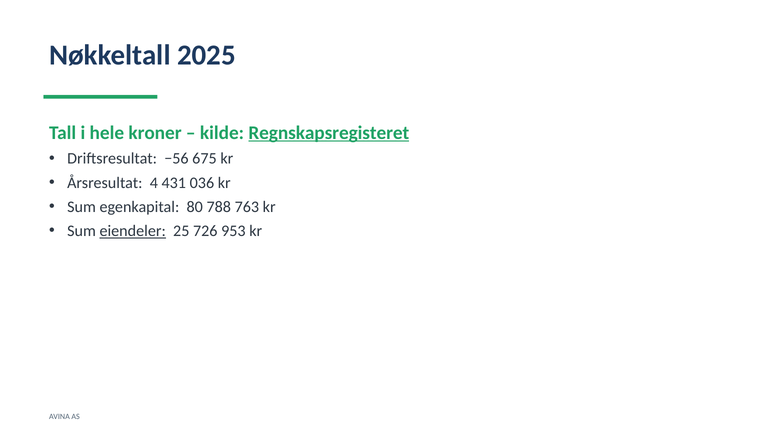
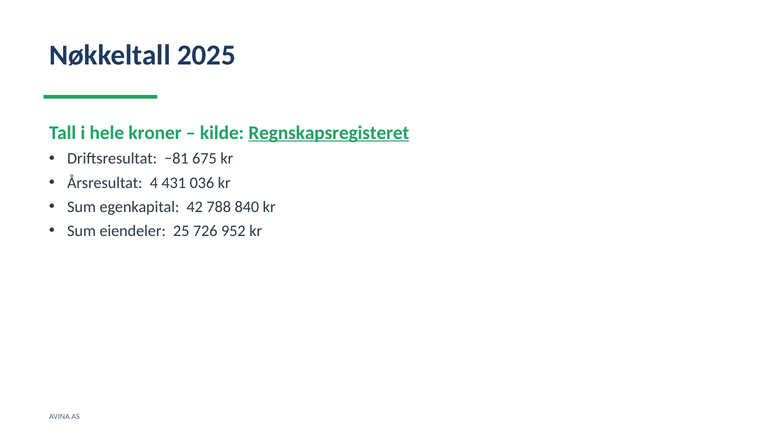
−56: −56 -> −81 (176, 159)
80: 80 -> 42 (195, 207)
763: 763 -> 840 (247, 207)
eiendeler underline: present -> none (133, 231)
953: 953 -> 952 (233, 231)
